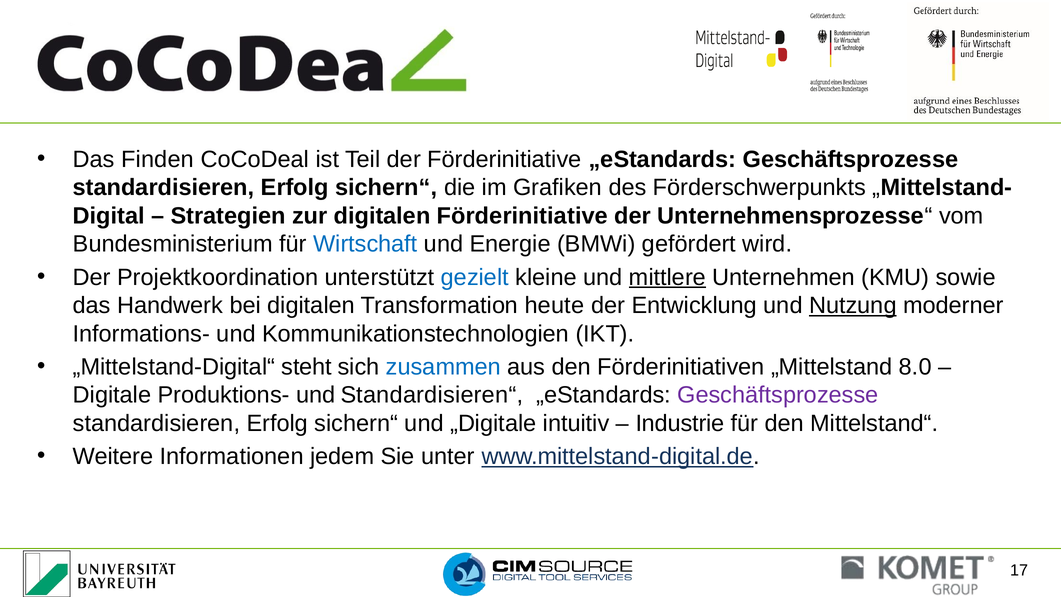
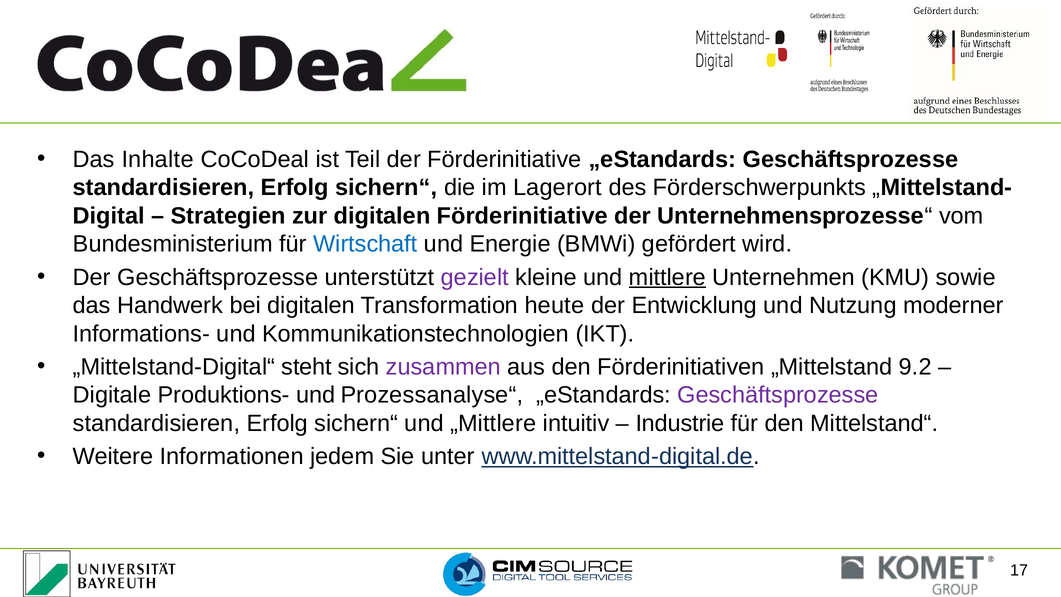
Finden: Finden -> Inhalte (158, 159)
Grafiken: Grafiken -> Lagerort (558, 188)
Der Projektkoordination: Projektkoordination -> Geschäftsprozesse (218, 277)
gezielt colour: blue -> purple (475, 277)
Nutzung underline: present -> none (853, 305)
zusammen colour: blue -> purple (443, 367)
8.0: 8.0 -> 9.2 (915, 367)
Standardisieren“: Standardisieren“ -> Prozessanalyse“ (432, 395)
„Digitale: „Digitale -> „Mittlere (493, 423)
